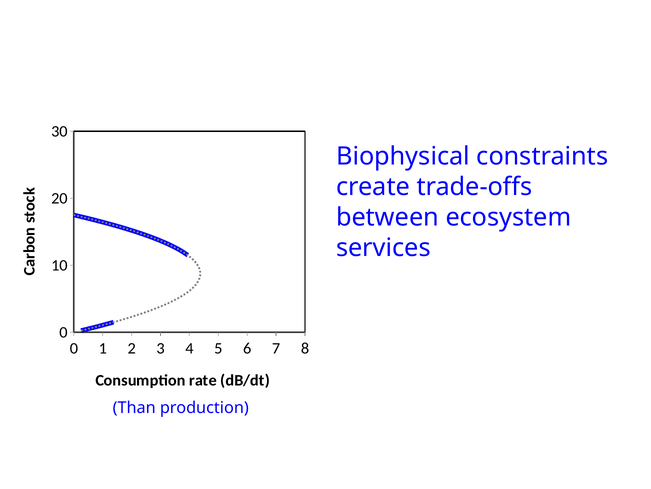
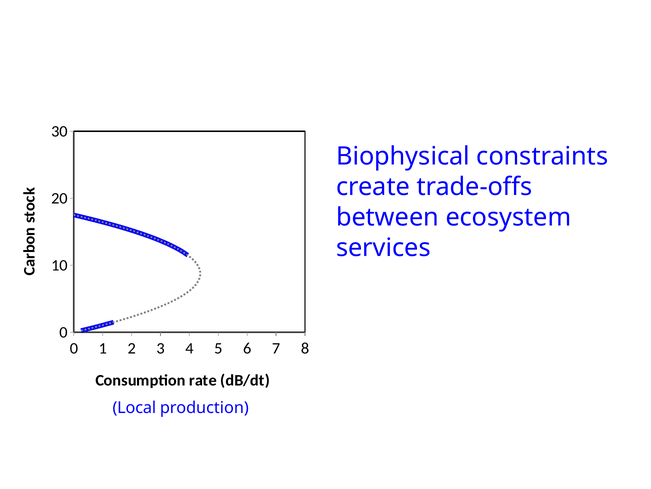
Than: Than -> Local (134, 407)
